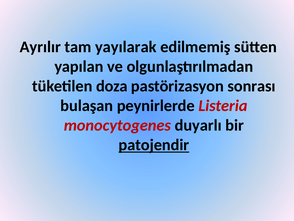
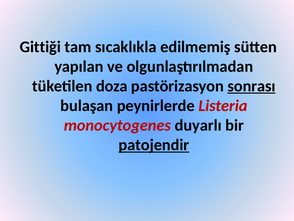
Ayrılır: Ayrılır -> Gittiği (40, 47)
yayılarak: yayılarak -> sıcaklıkla (126, 47)
sonrası underline: none -> present (252, 86)
